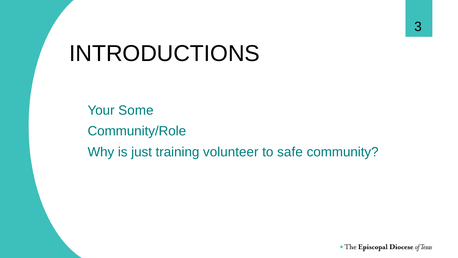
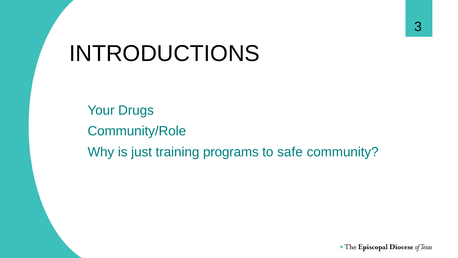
Some: Some -> Drugs (136, 110)
volunteer: volunteer -> programs (231, 152)
